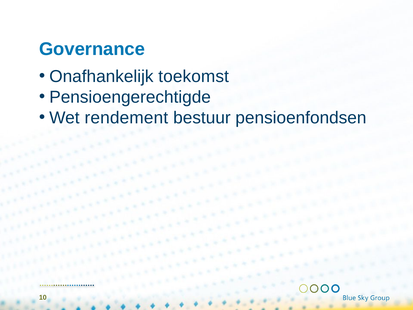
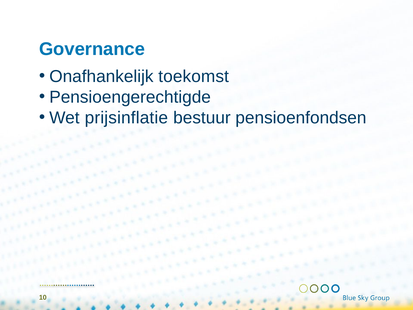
rendement: rendement -> prijsinflatie (126, 118)
